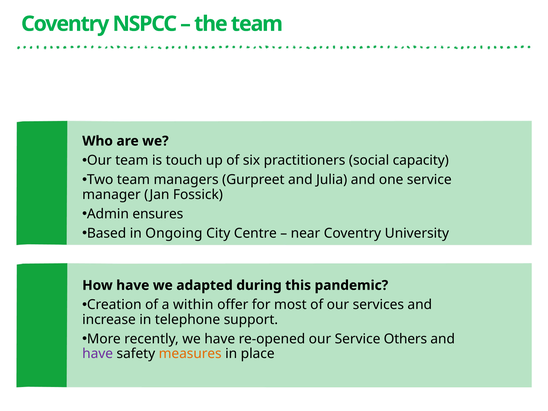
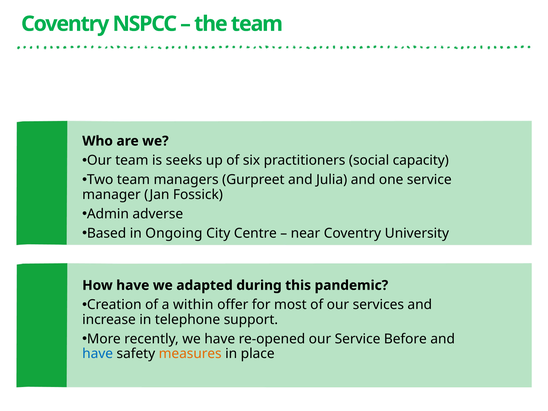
touch: touch -> seeks (184, 160)
ensures: ensures -> adverse (158, 214)
Others: Others -> Before (405, 339)
have colour: purple -> blue (98, 354)
